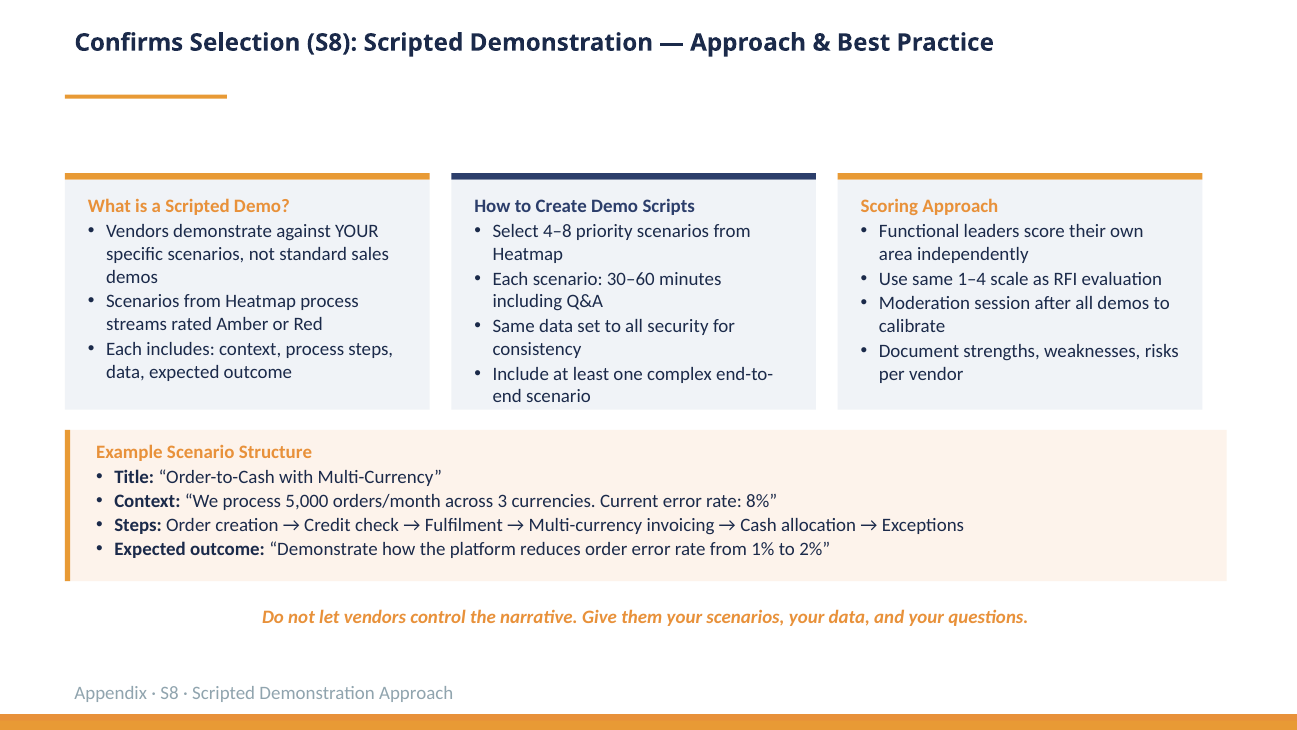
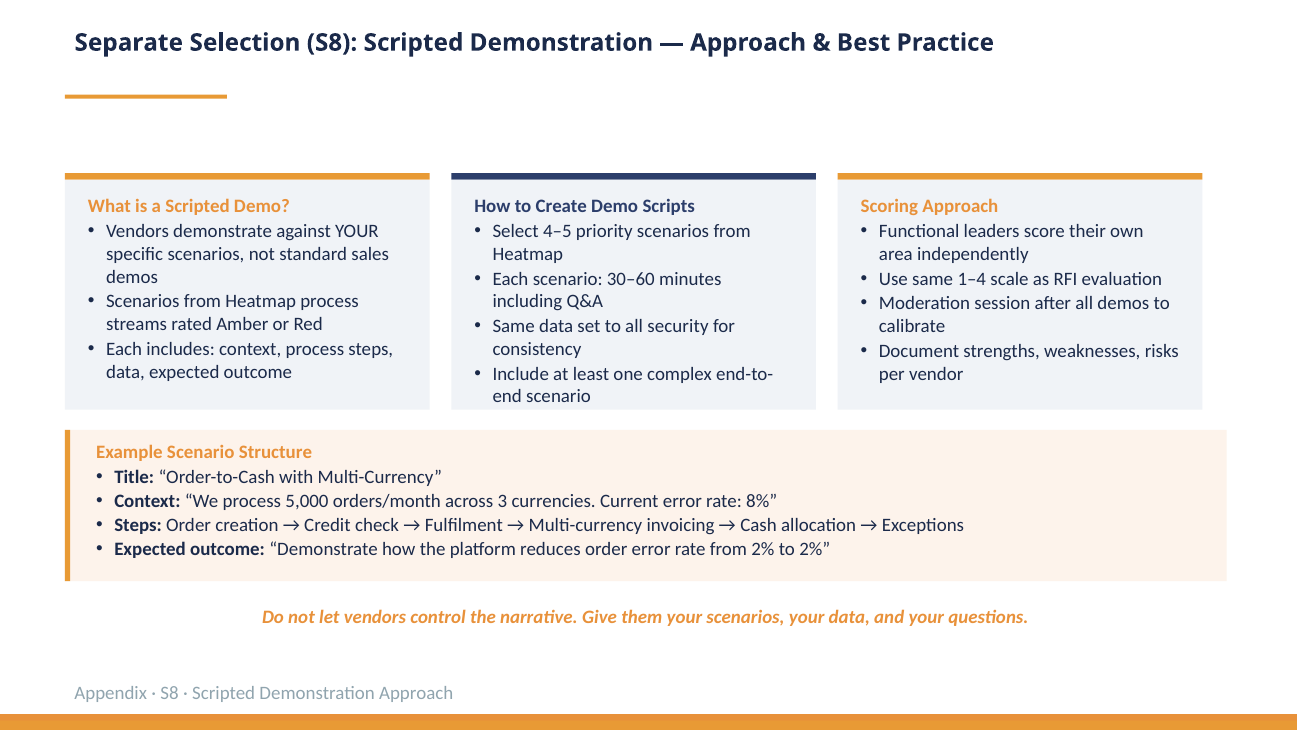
Confirms: Confirms -> Separate (129, 43)
4–8: 4–8 -> 4–5 (557, 231)
from 1%: 1% -> 2% (763, 549)
